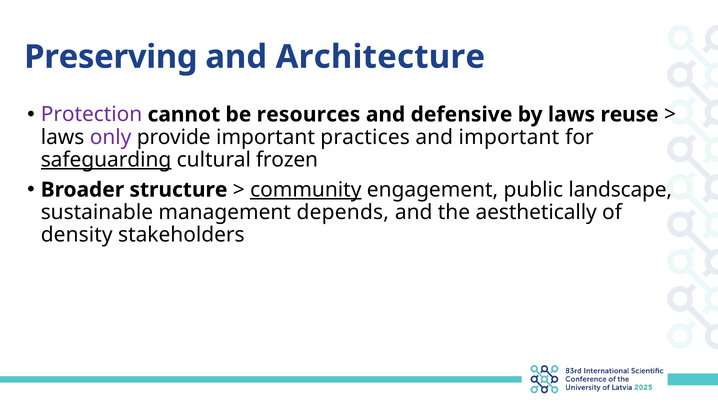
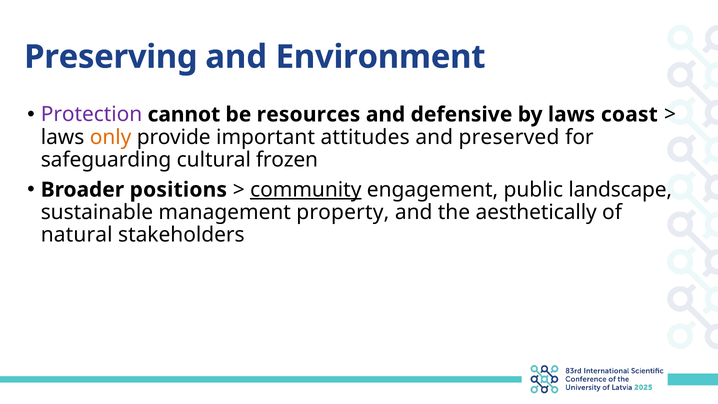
Architecture: Architecture -> Environment (381, 57)
reuse: reuse -> coast (629, 114)
only colour: purple -> orange (111, 137)
practices: practices -> attitudes (365, 137)
and important: important -> preserved (509, 137)
safeguarding underline: present -> none (106, 160)
structure: structure -> positions (178, 190)
depends: depends -> property (343, 212)
density: density -> natural (77, 235)
